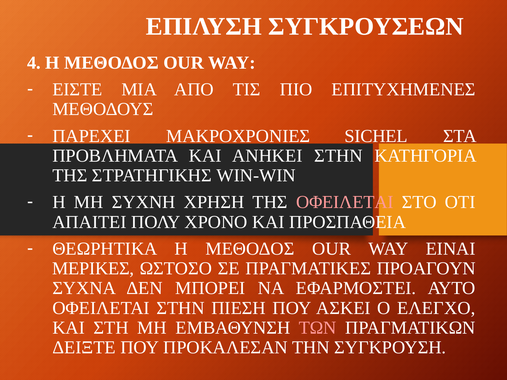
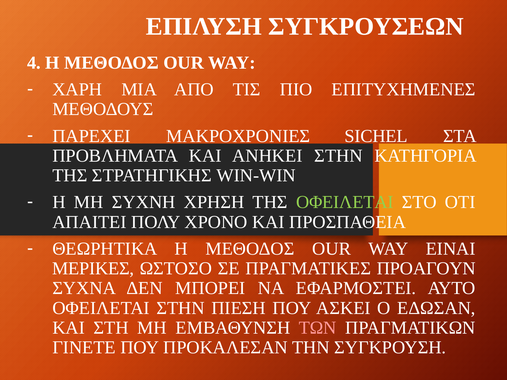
ΕΙΣΤΕ: ΕΙΣΤΕ -> ΧΑΡΗ (77, 89)
ΟΦΕΙΛΕΤΑΙ colour: pink -> light green (345, 202)
ΕΛΕΓΧΟ: ΕΛΕΓΧΟ -> ΕΔΩΣΑΝ (436, 308)
ΔΕΙΞΤΕ: ΔΕΙΞΤΕ -> ΓΙΝΕΤΕ (84, 348)
